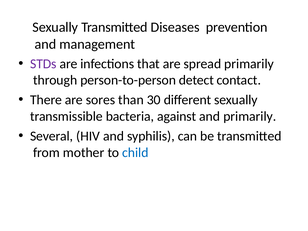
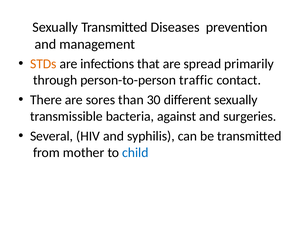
STDs colour: purple -> orange (43, 64)
detect: detect -> traffic (196, 80)
and primarily: primarily -> surgeries (250, 116)
